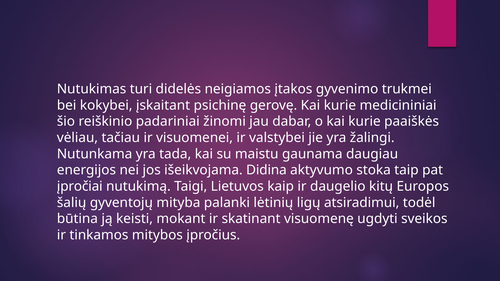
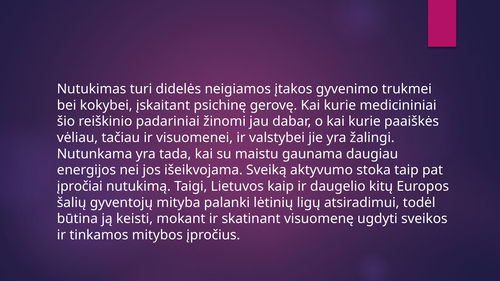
Didina: Didina -> Sveiką (266, 170)
